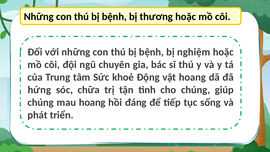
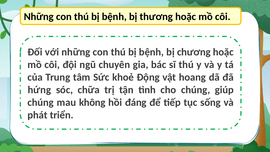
nghiệm: nghiệm -> chương (194, 52)
mau hoang: hoang -> không (92, 102)
